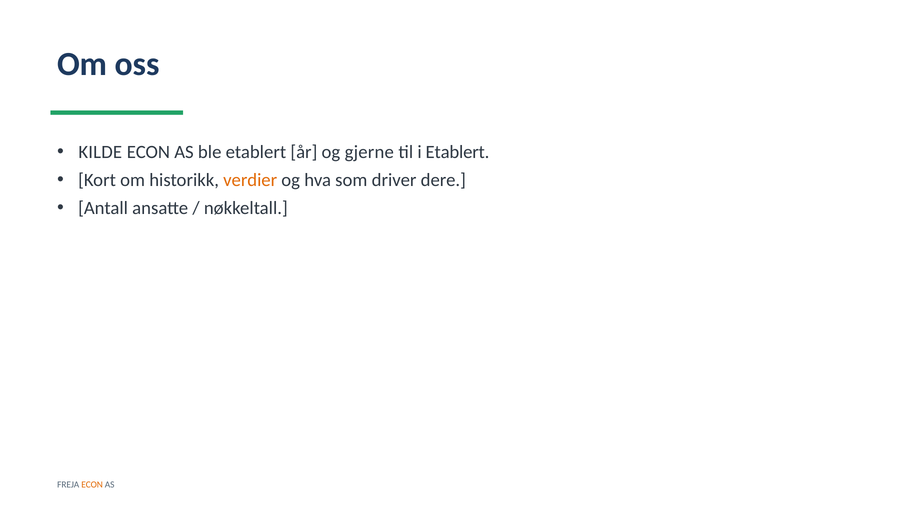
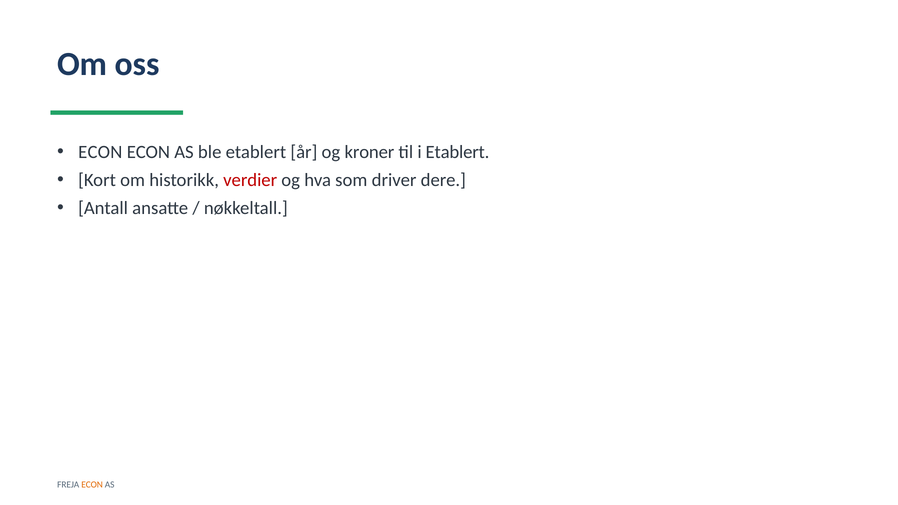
KILDE: KILDE -> ECON (100, 152)
gjerne: gjerne -> kroner (369, 152)
verdier colour: orange -> red (250, 180)
